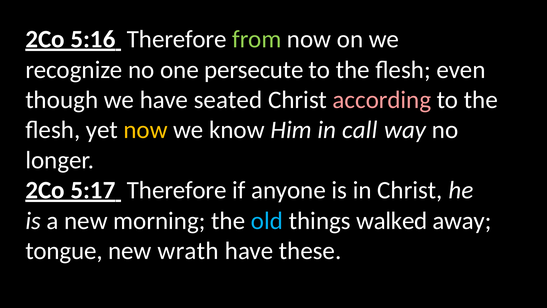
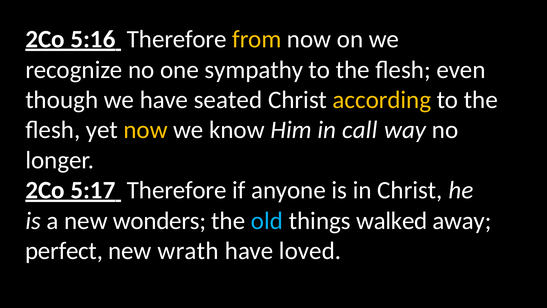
from colour: light green -> yellow (257, 39)
persecute: persecute -> sympathy (254, 70)
according colour: pink -> yellow (382, 100)
morning: morning -> wonders (160, 221)
tongue: tongue -> perfect (64, 251)
these: these -> loved (310, 251)
